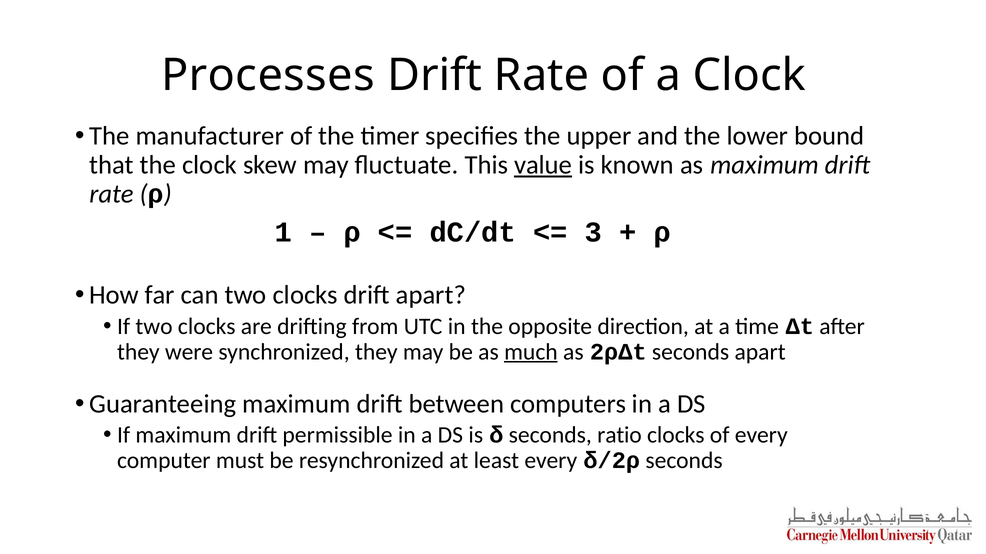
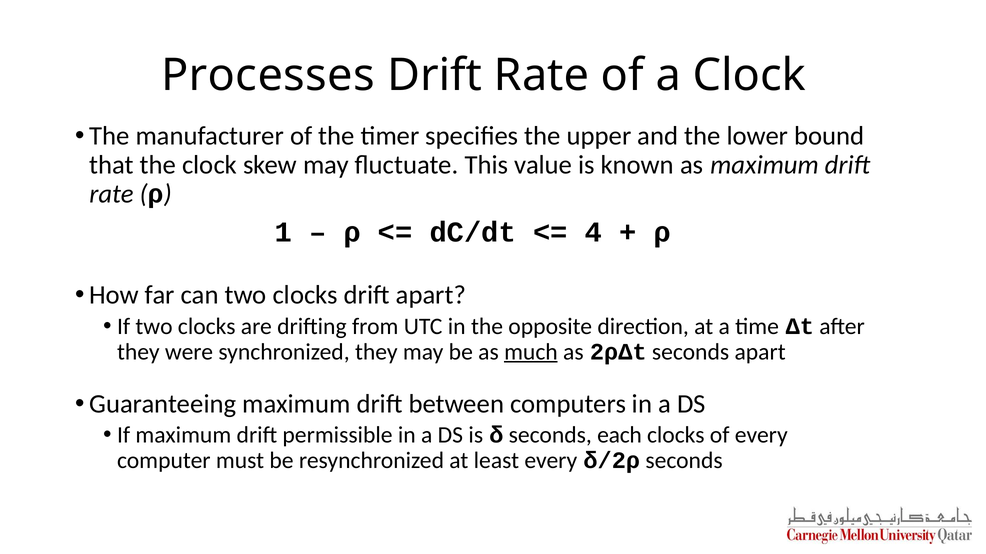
value underline: present -> none (543, 165)
3: 3 -> 4 (593, 232)
ratio: ratio -> each (620, 435)
